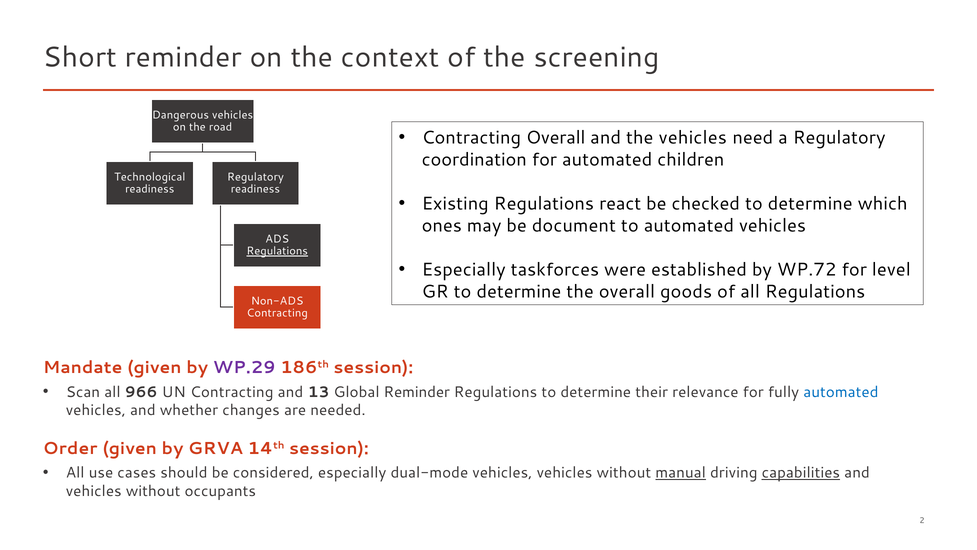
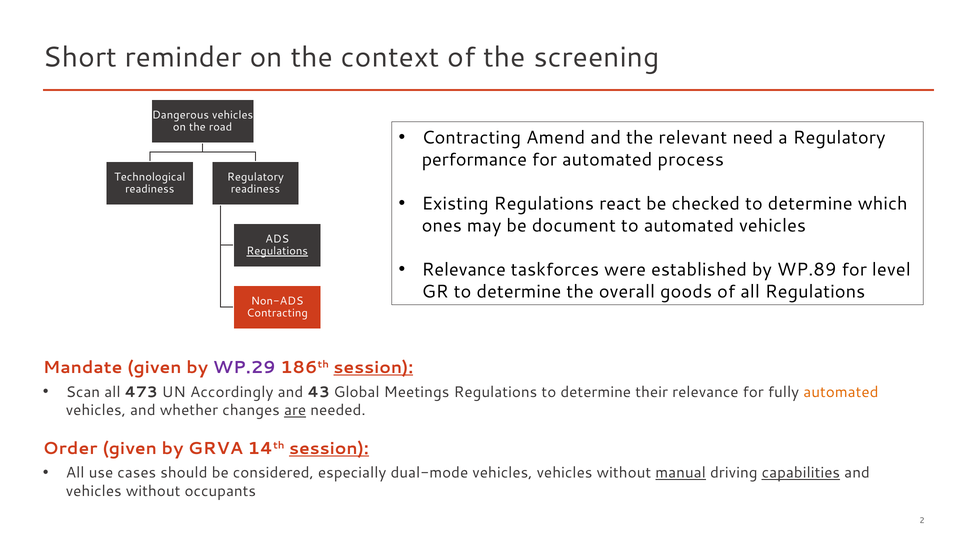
Contracting Overall: Overall -> Amend (556, 137)
the vehicles: vehicles -> relevant (693, 137)
coordination: coordination -> performance (474, 159)
children: children -> process (691, 159)
Especially: Especially -> Relevance (464, 269)
WP.72: WP.72 -> WP.89 (807, 269)
session underline: none -> present (373, 367)
966: 966 -> 473 (141, 392)
UN Contracting: Contracting -> Accordingly (232, 392)
13: 13 -> 43 (319, 392)
Global Reminder: Reminder -> Meetings (417, 392)
automated colour: blue -> orange (841, 392)
are underline: none -> present (295, 410)
session underline: none -> present (329, 448)
